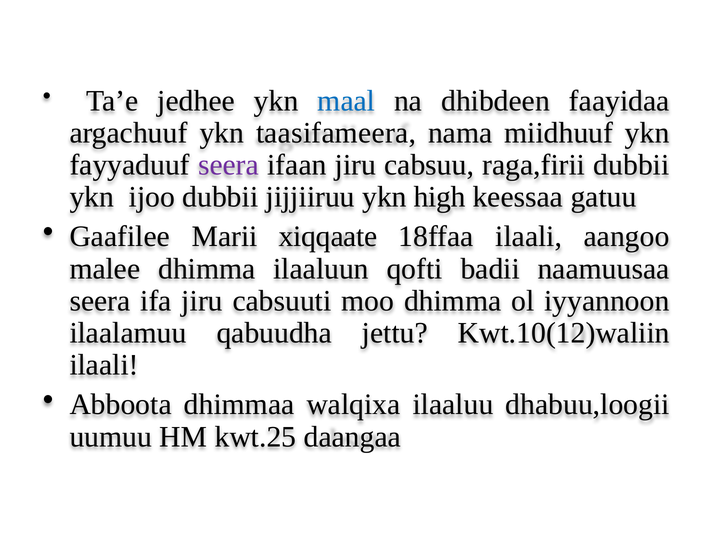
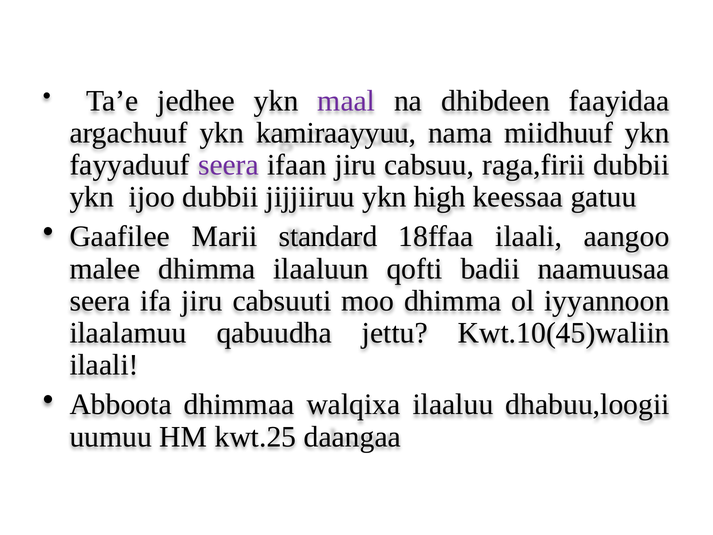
maal colour: blue -> purple (346, 101)
taasifameera: taasifameera -> kamiraayyuu (336, 133)
xiqqaate: xiqqaate -> standard (328, 237)
Kwt.10(12)waliin: Kwt.10(12)waliin -> Kwt.10(45)waliin (564, 333)
